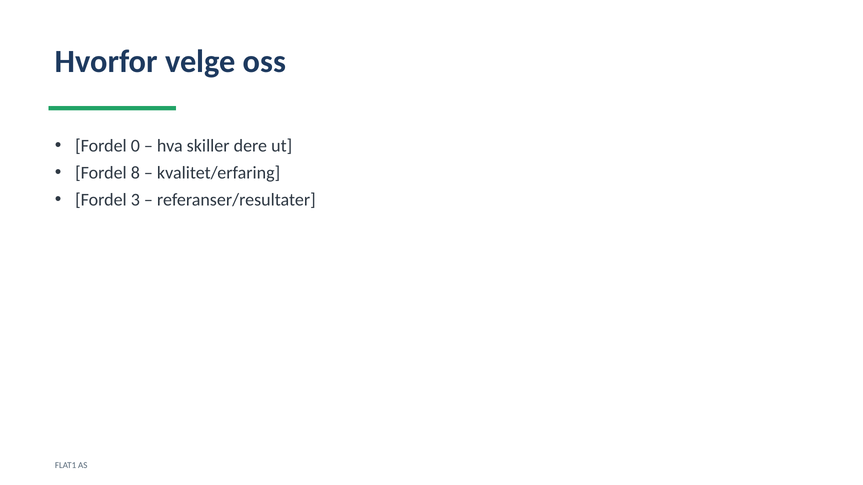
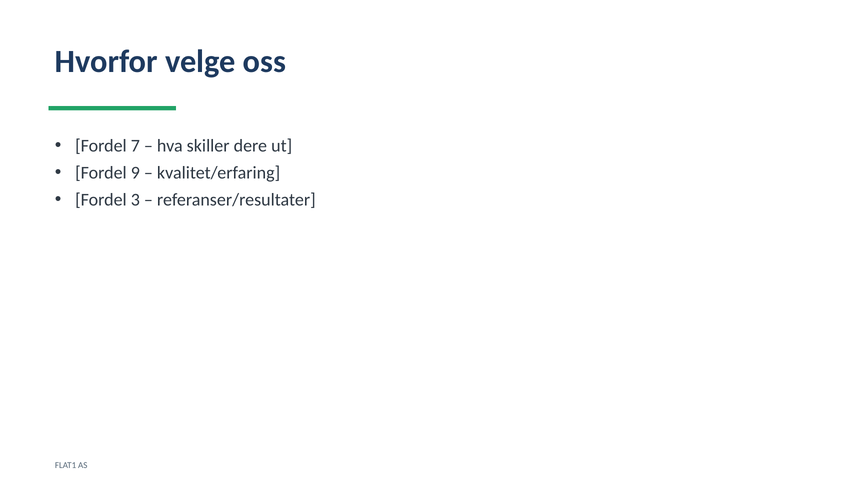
0: 0 -> 7 (135, 146)
8: 8 -> 9 (135, 173)
